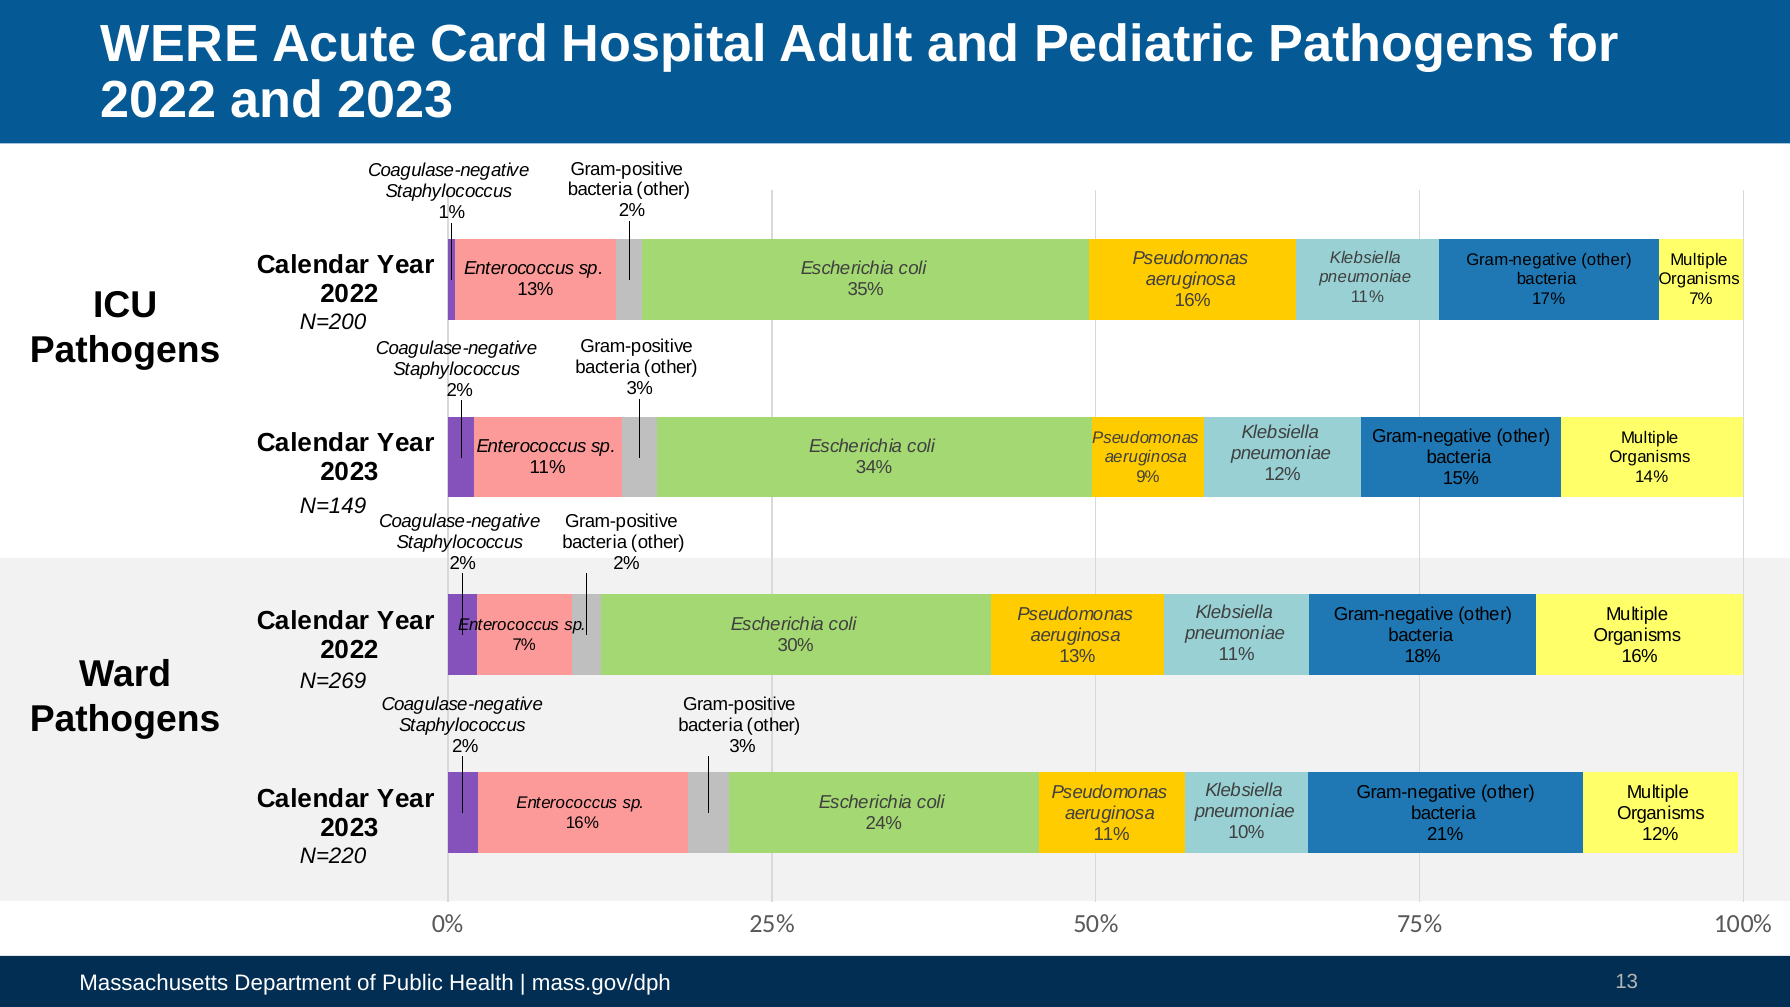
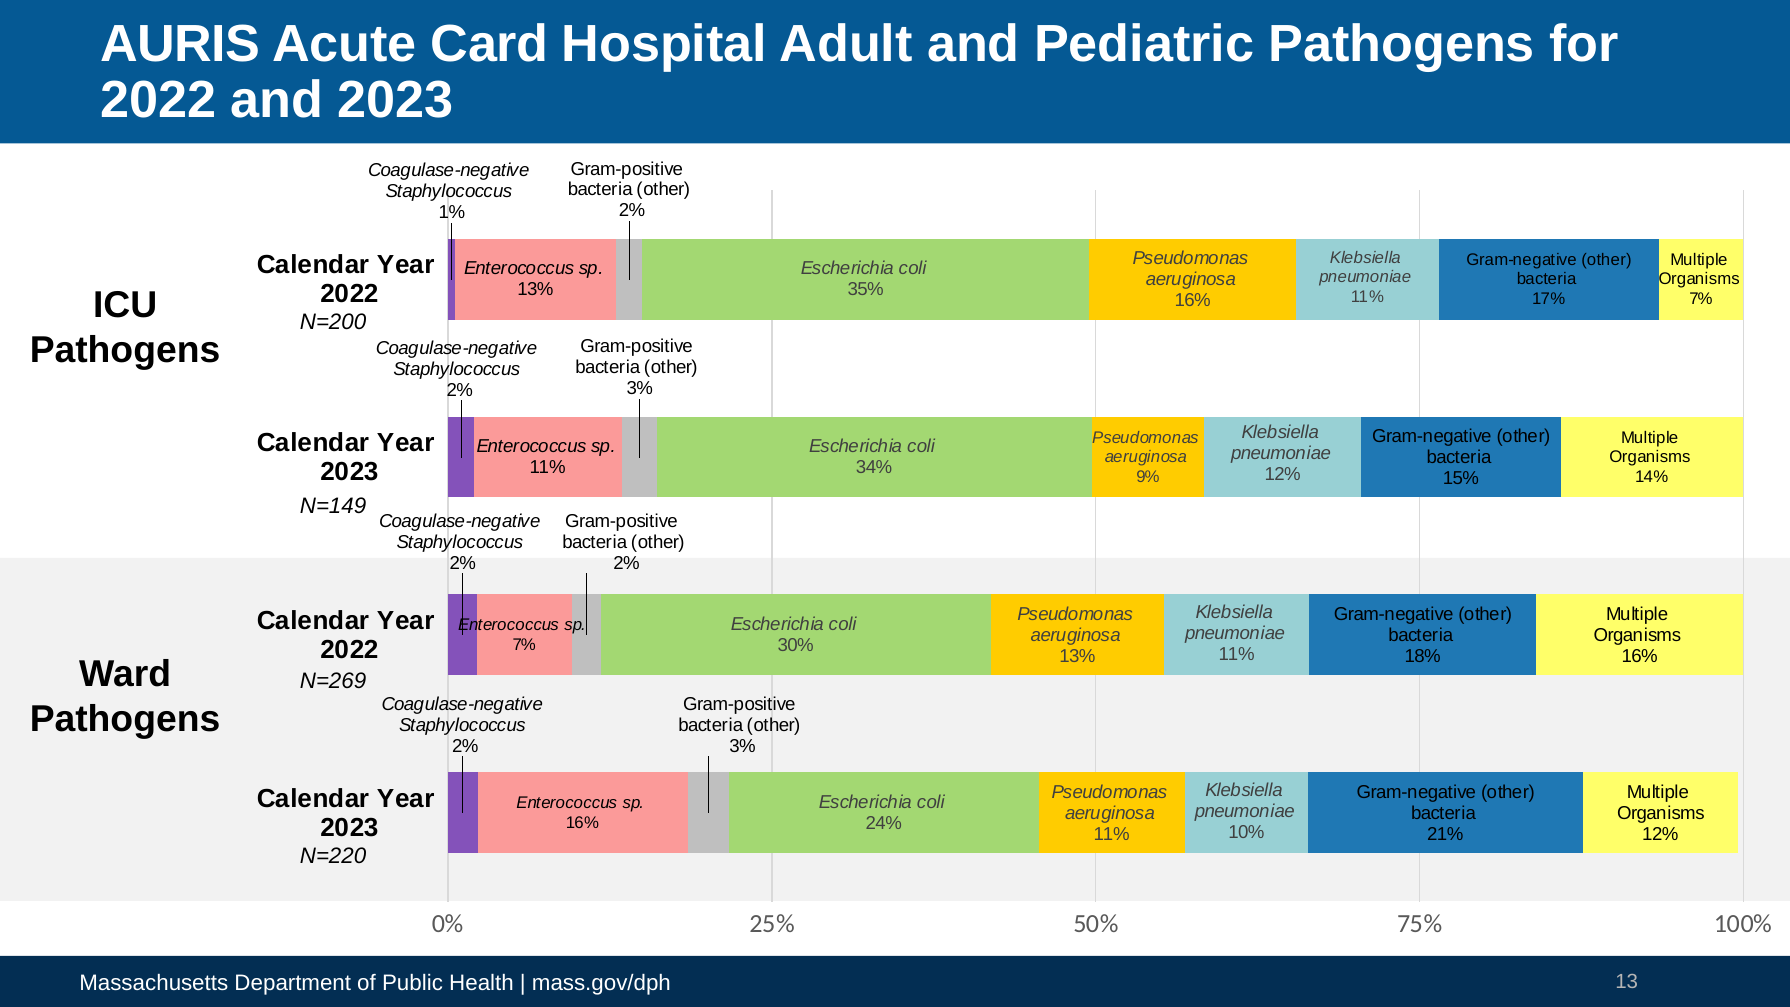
WERE: WERE -> AURIS (180, 44)
